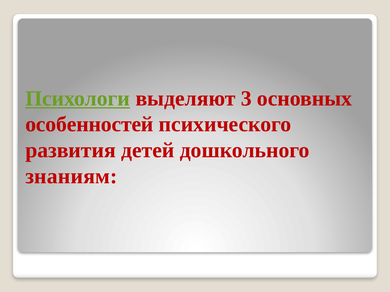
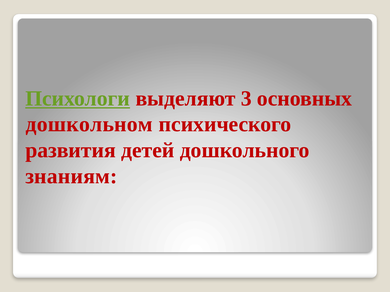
особенностей: особенностей -> дошкольном (89, 125)
